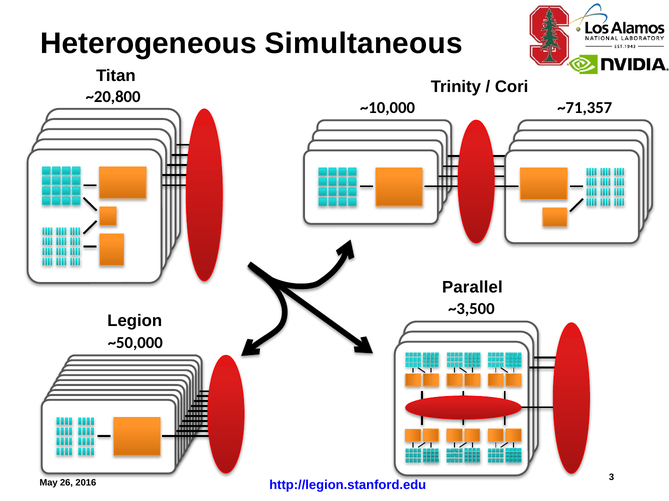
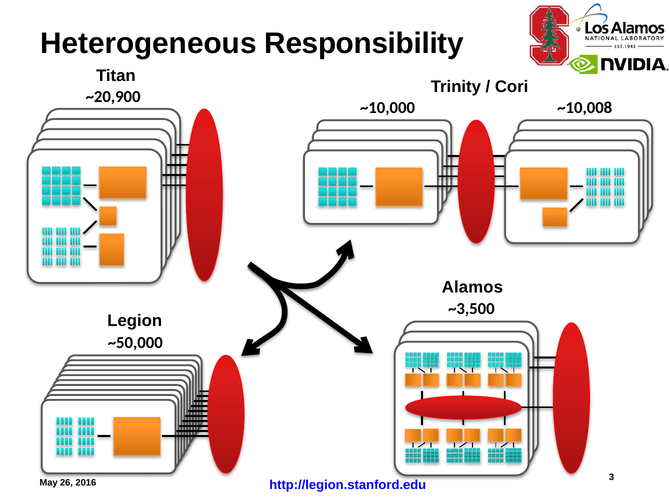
Simultaneous: Simultaneous -> Responsibility (364, 43)
~20,800: ~20,800 -> ~20,900 (113, 97)
~71,357: ~71,357 -> ~10,008 (585, 108)
Parallel: Parallel -> Alamos (472, 288)
